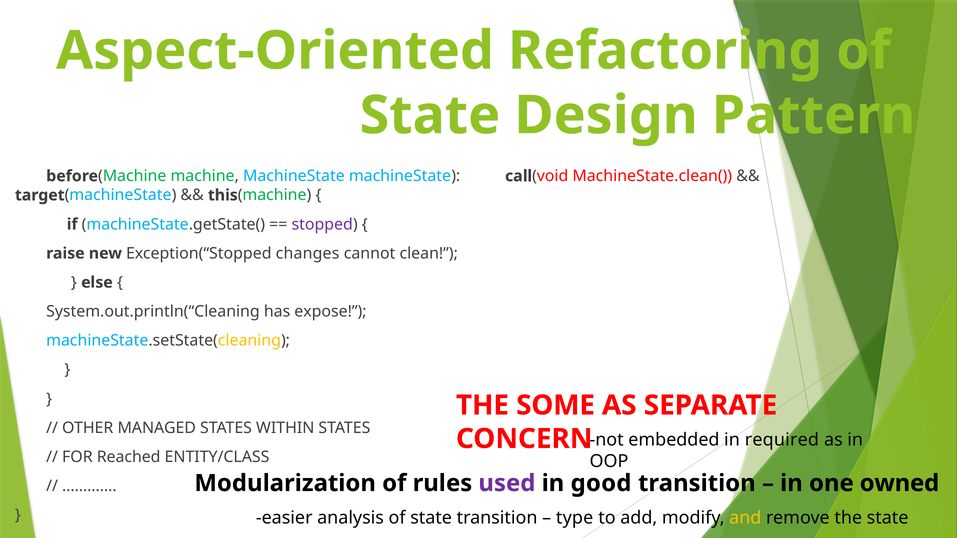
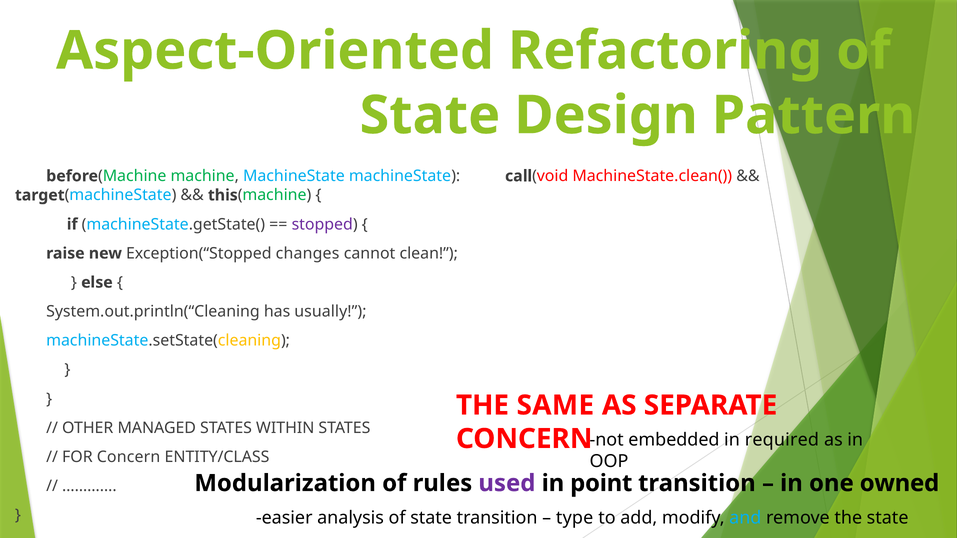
expose: expose -> usually (330, 312)
SOME: SOME -> SAME (555, 406)
Reached: Reached -> Concern (129, 457)
good: good -> point (601, 484)
and colour: yellow -> light blue (745, 518)
